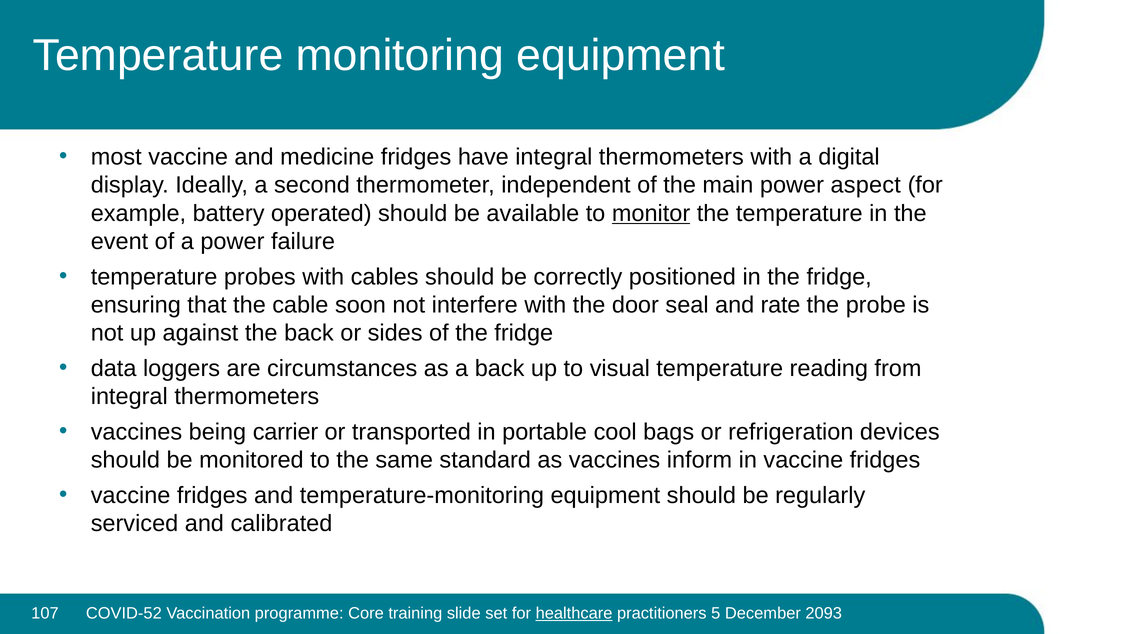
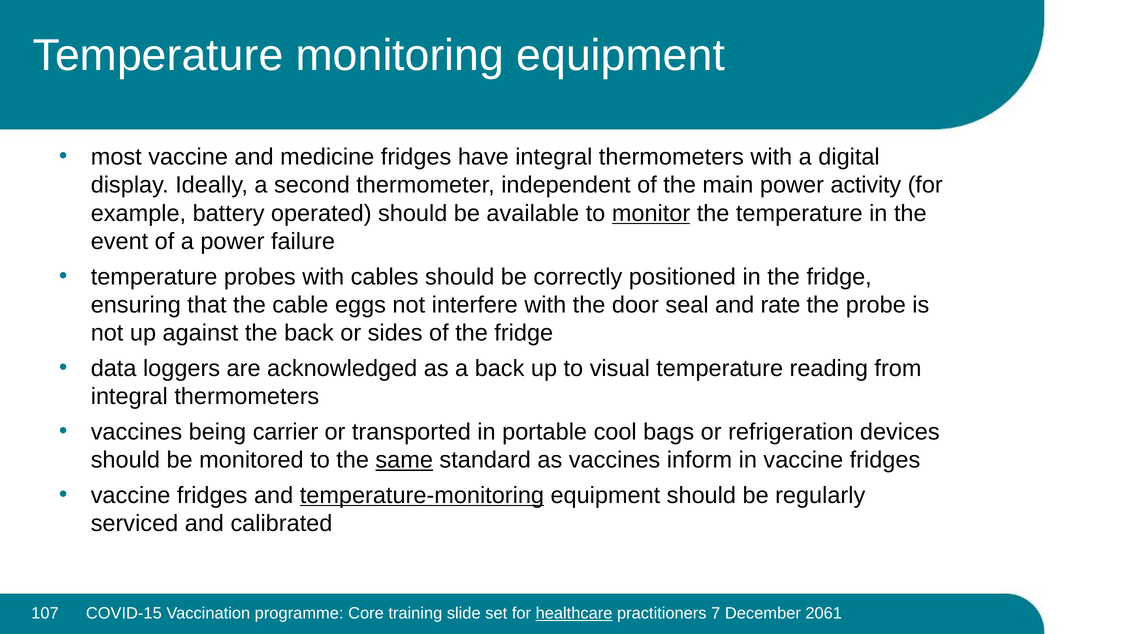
aspect: aspect -> activity (866, 185)
soon: soon -> eggs (360, 305)
circumstances: circumstances -> acknowledged (342, 368)
same underline: none -> present (404, 460)
temperature-monitoring underline: none -> present (422, 495)
COVID-52: COVID-52 -> COVID-15 (124, 613)
5: 5 -> 7 (716, 613)
2093: 2093 -> 2061 (824, 613)
